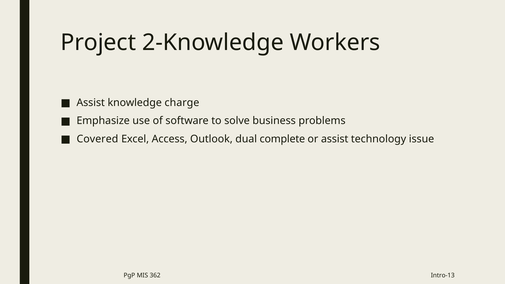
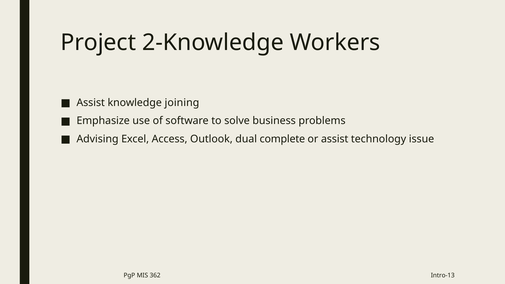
charge: charge -> joining (182, 103)
Covered: Covered -> Advising (97, 139)
